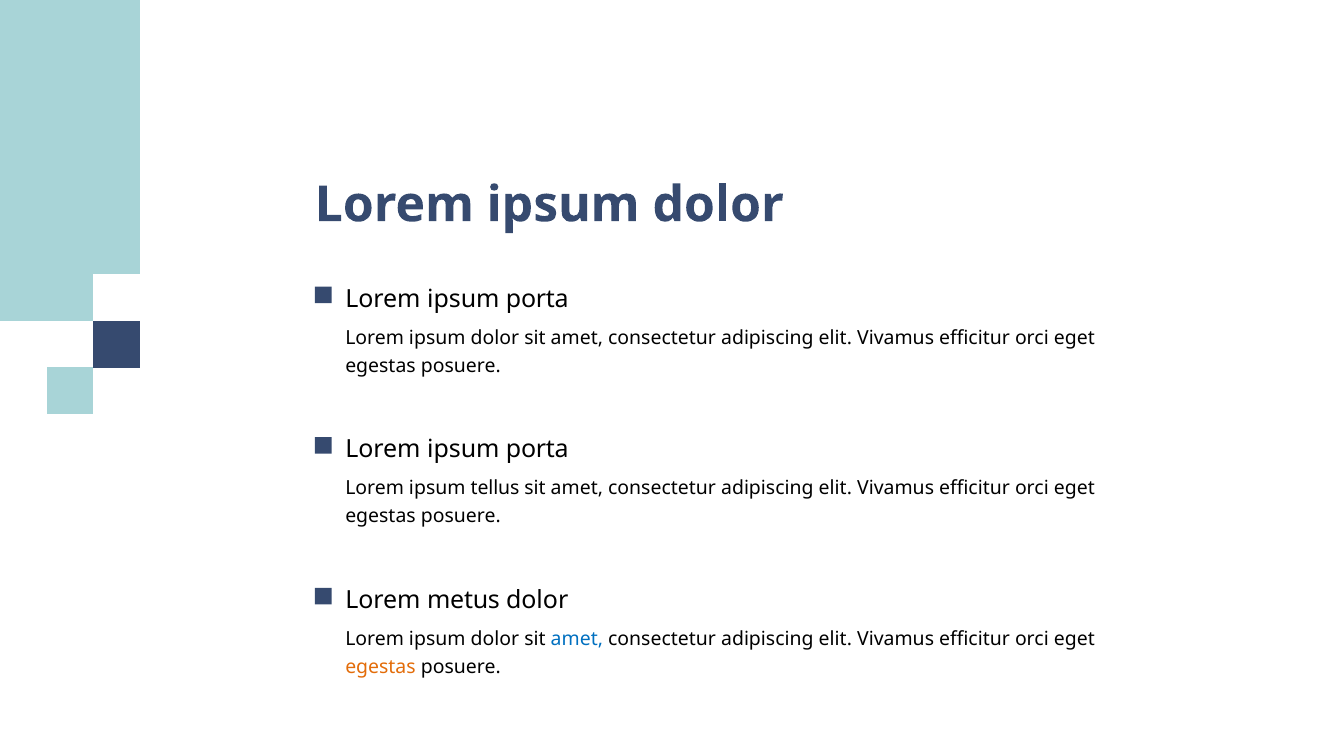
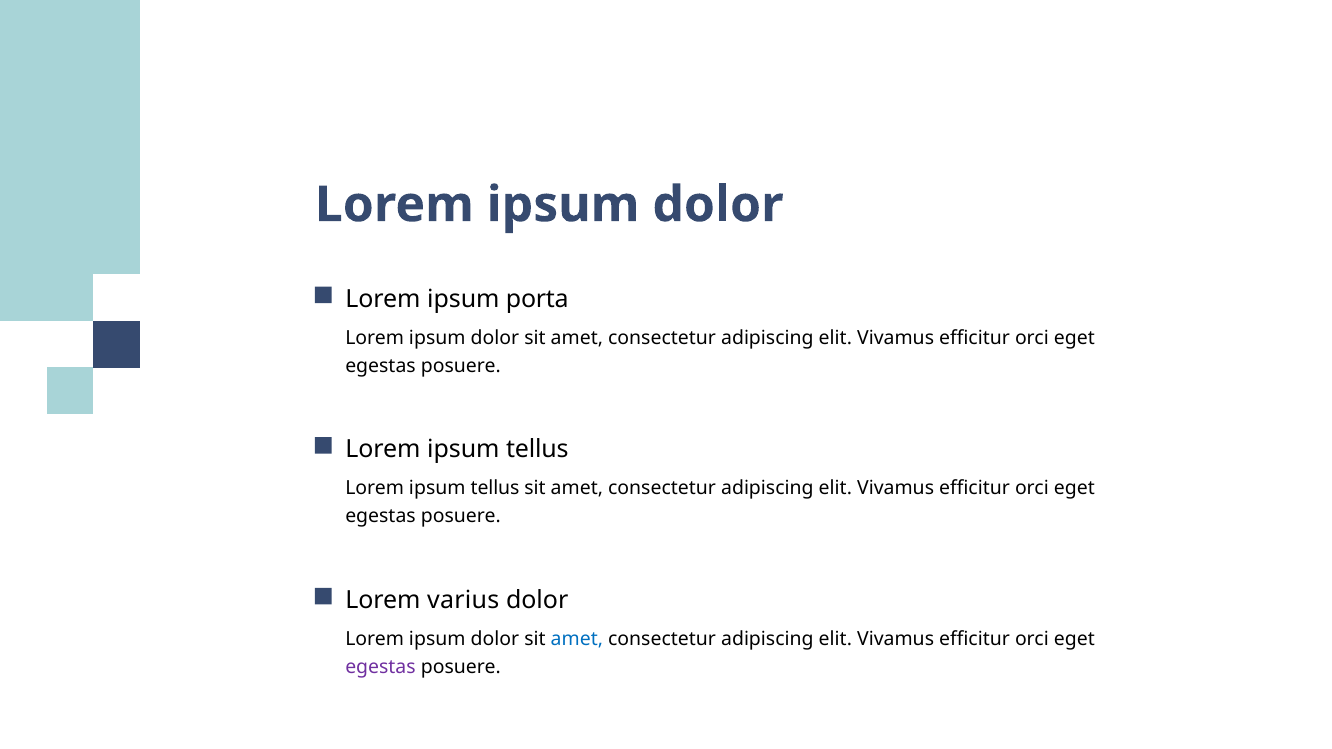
porta: porta -> tellus (537, 450)
metus: metus -> varius (463, 600)
egestas colour: orange -> purple (380, 667)
